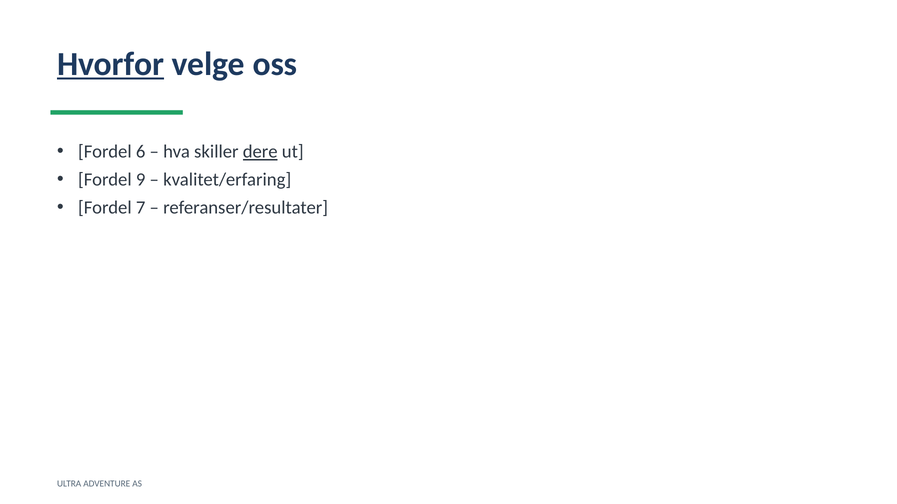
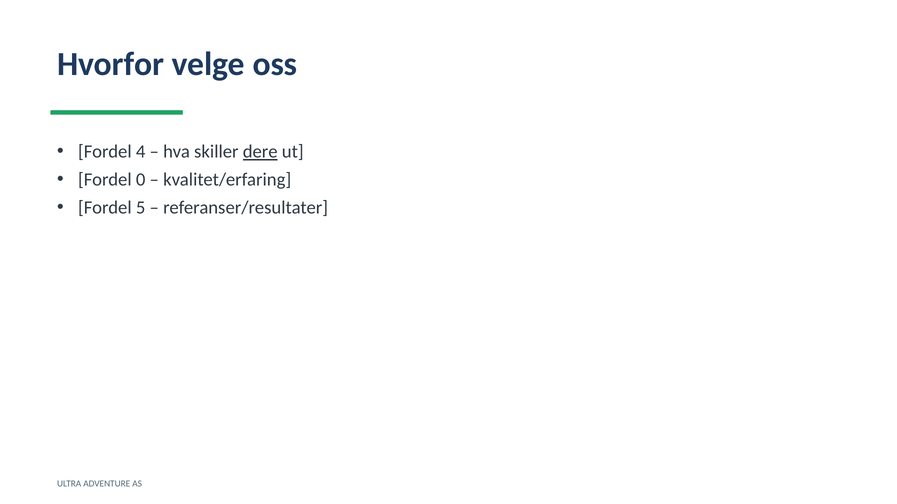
Hvorfor underline: present -> none (111, 64)
6: 6 -> 4 (141, 152)
9: 9 -> 0 (141, 180)
7: 7 -> 5 (141, 208)
